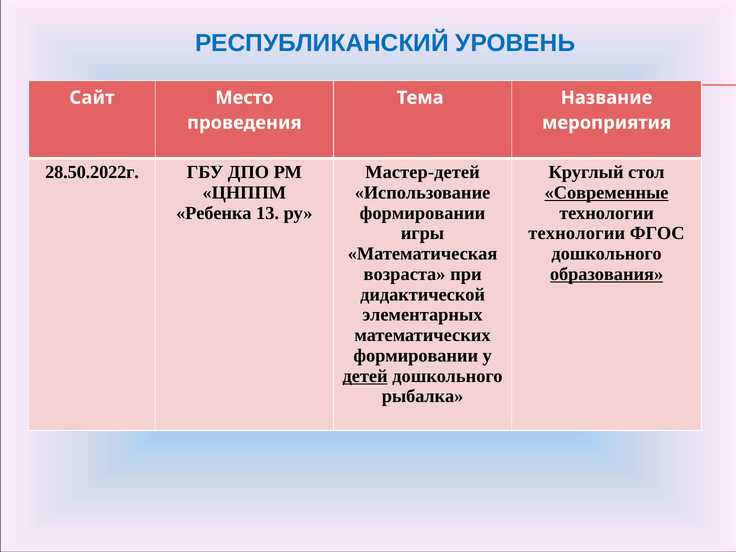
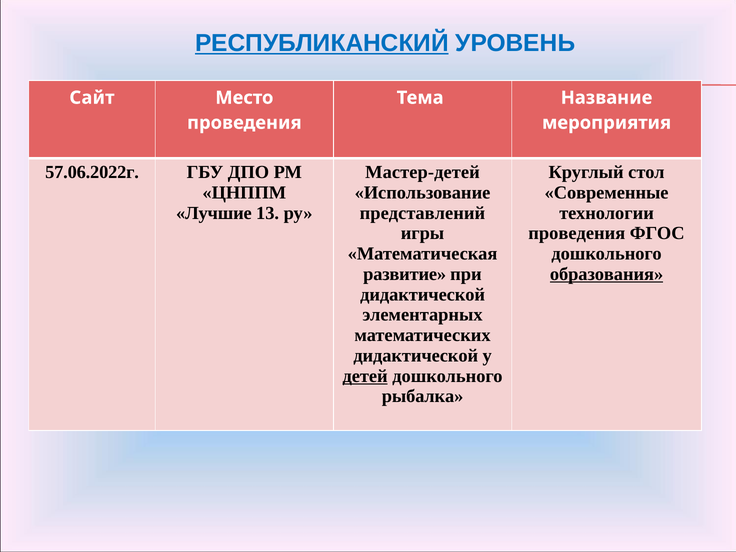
РЕСПУБЛИКАНСКИЙ underline: none -> present (322, 43)
28.50.2022г: 28.50.2022г -> 57.06.2022г (92, 172)
Современные underline: present -> none (607, 193)
Ребенка: Ребенка -> Лучшие (214, 213)
формировании: формировании -> представлений (422, 213)
технологии: технологии -> проведения (577, 233)
возраста: возраста -> развитие (405, 274)
формировании: формировании -> дидактической (416, 356)
